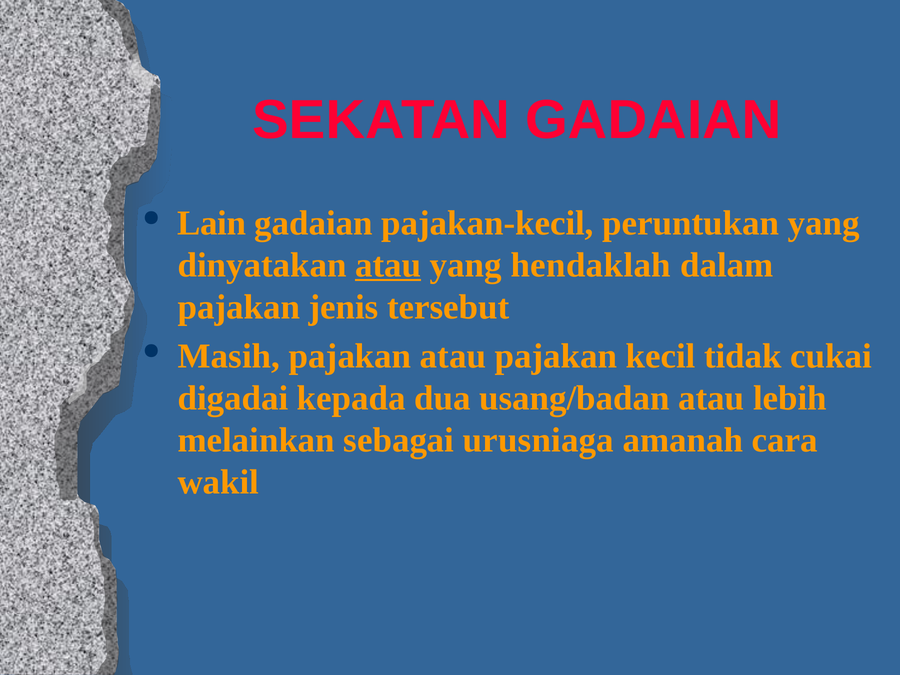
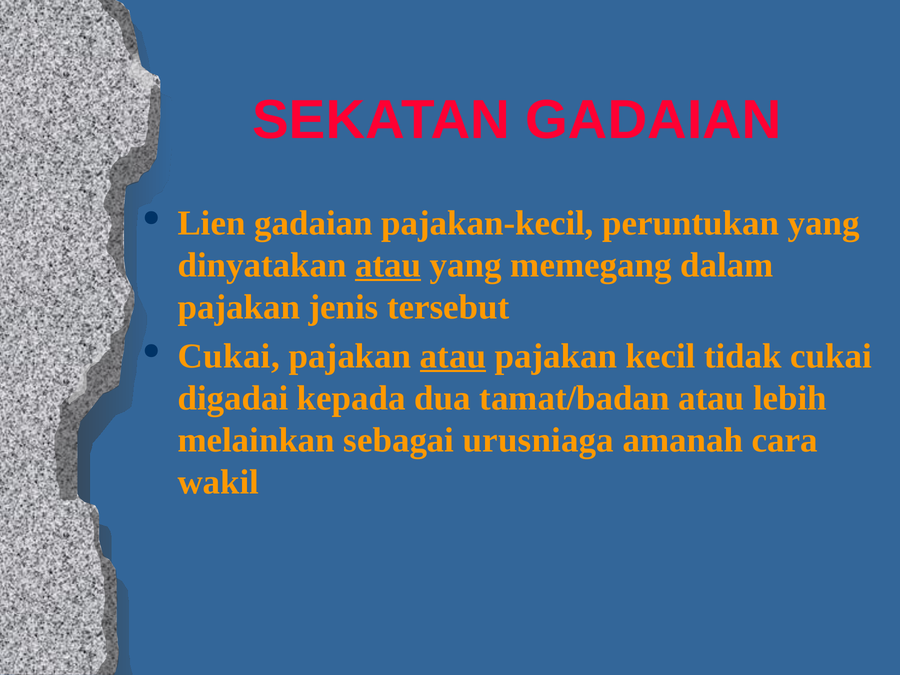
Lain: Lain -> Lien (212, 223)
hendaklah: hendaklah -> memegang (591, 265)
Masih: Masih -> Cukai (229, 356)
atau underline: none -> present (453, 356)
usang/badan: usang/badan -> tamat/badan (575, 398)
